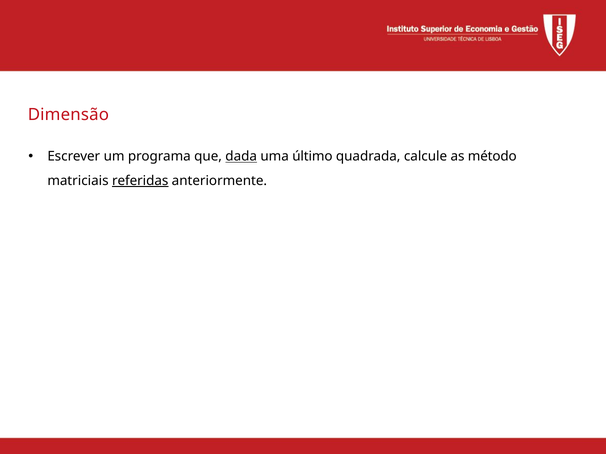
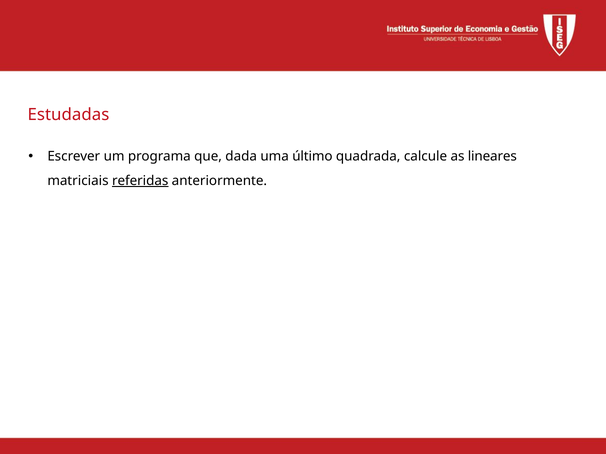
Dimensão: Dimensão -> Estudadas (68, 115)
dada underline: present -> none (241, 157)
método: método -> lineares (492, 157)
